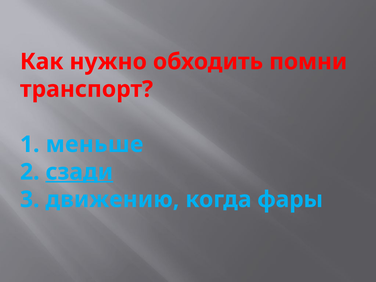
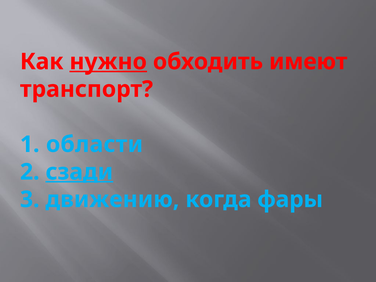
нужно underline: none -> present (108, 62)
помни: помни -> имеют (308, 62)
меньше: меньше -> области (94, 144)
